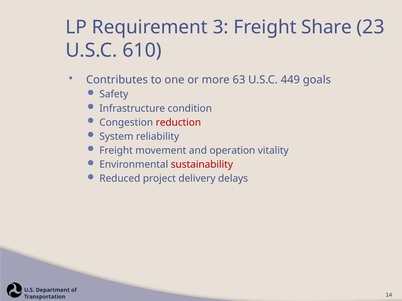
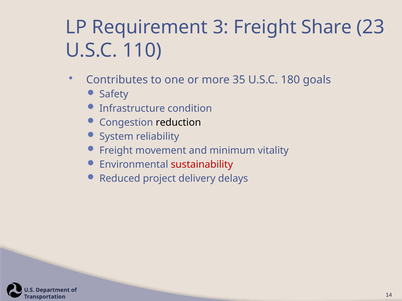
610: 610 -> 110 (142, 51)
63: 63 -> 35 (239, 80)
449: 449 -> 180 (290, 80)
reduction colour: red -> black (178, 123)
operation: operation -> minimum (232, 151)
